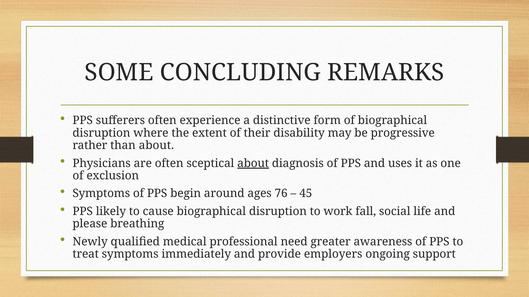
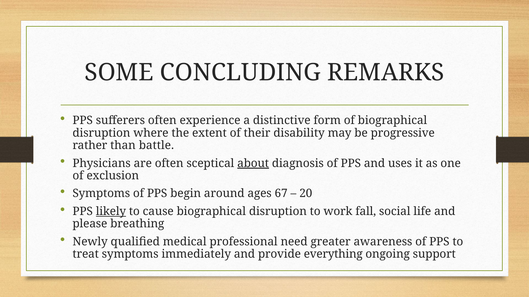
than about: about -> battle (156, 146)
76: 76 -> 67 (281, 194)
45: 45 -> 20 (306, 194)
likely underline: none -> present (111, 212)
employers: employers -> everything (333, 255)
